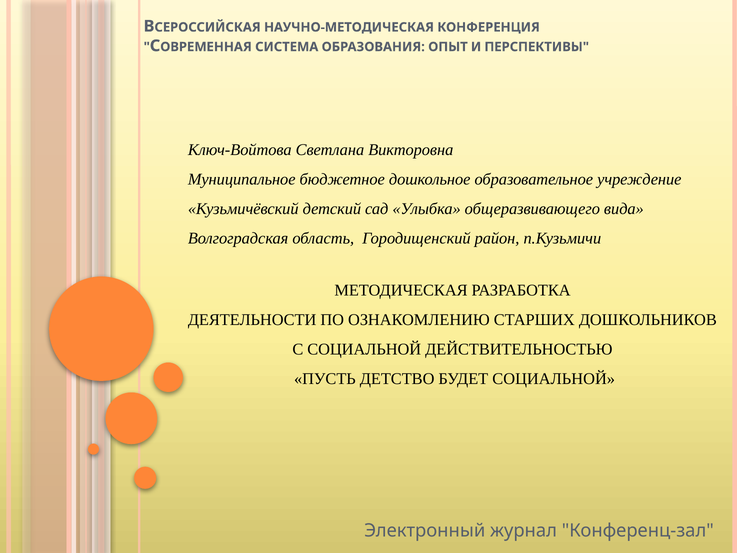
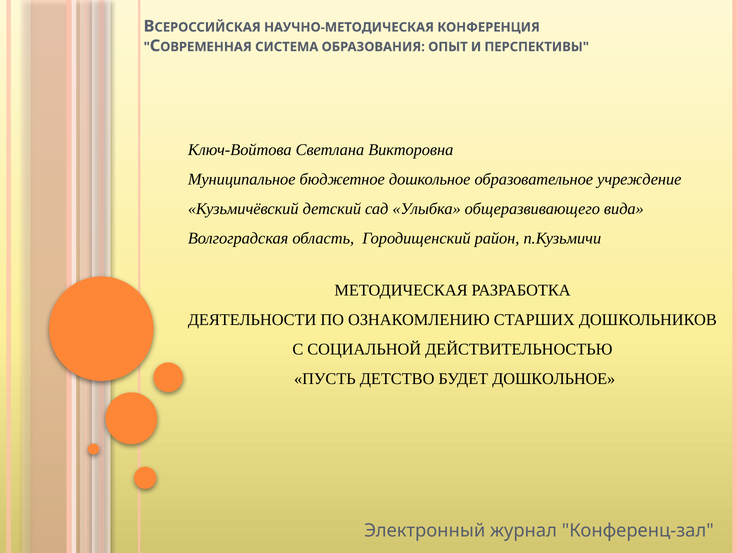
БУДЕТ СОЦИАЛЬНОЙ: СОЦИАЛЬНОЙ -> ДОШКОЛЬНОЕ (554, 379)
